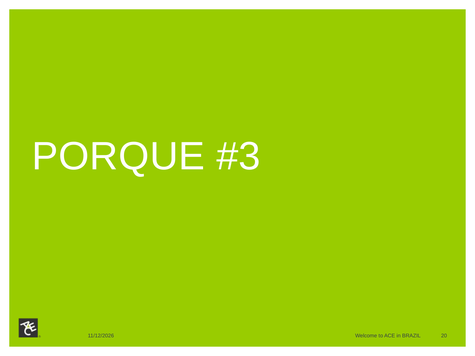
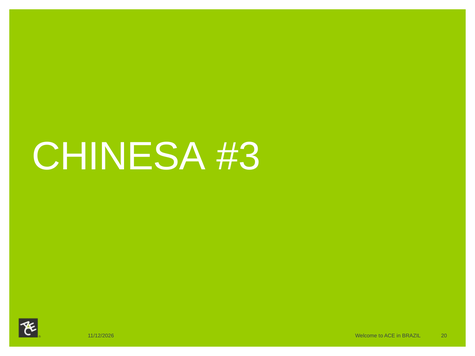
PORQUE: PORQUE -> CHINESA (119, 156)
